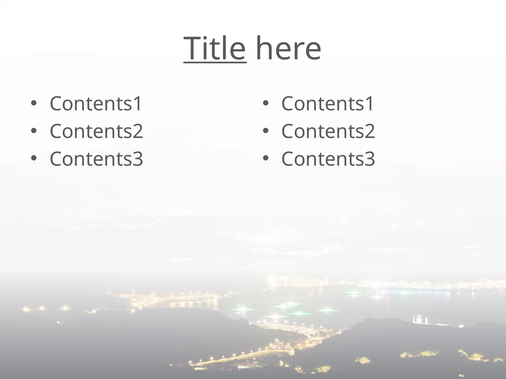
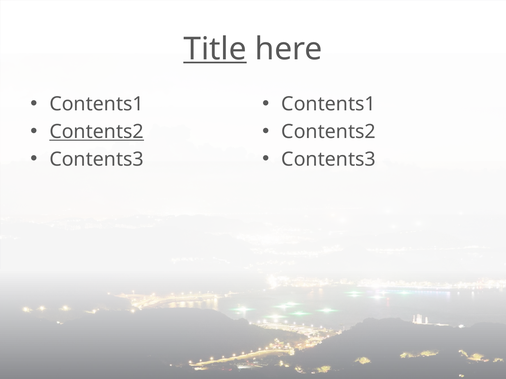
Contents2 underline: none -> present (97, 132)
